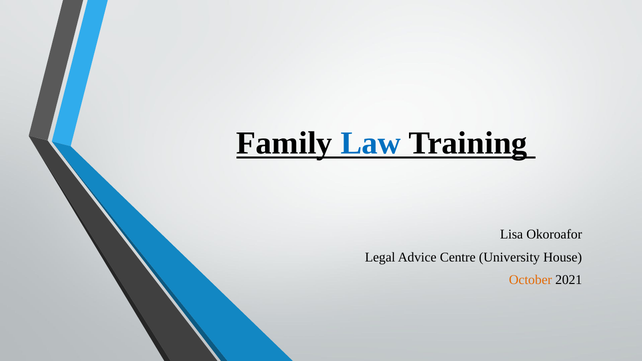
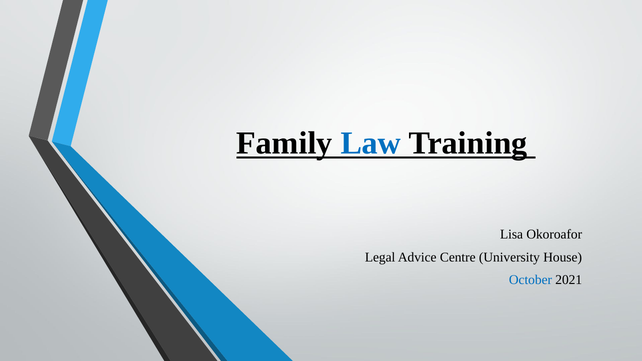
October colour: orange -> blue (530, 280)
